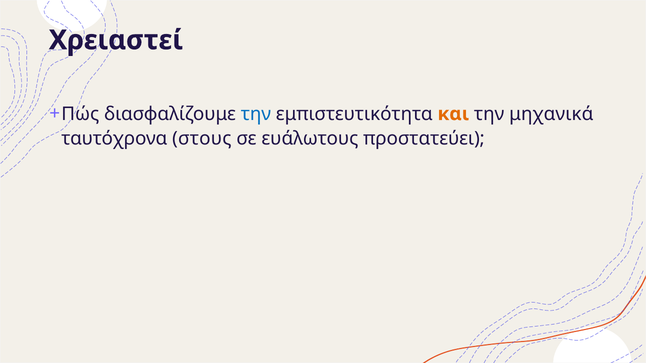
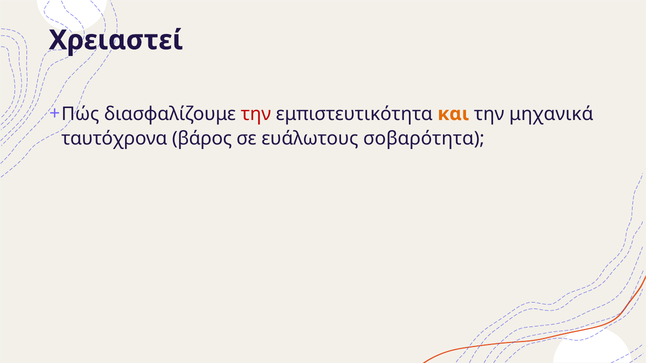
την colour: blue -> red (256, 114)
στους: στους -> βάρος (202, 139)
προστατεύει: προστατεύει -> σοβαρότητα (424, 139)
